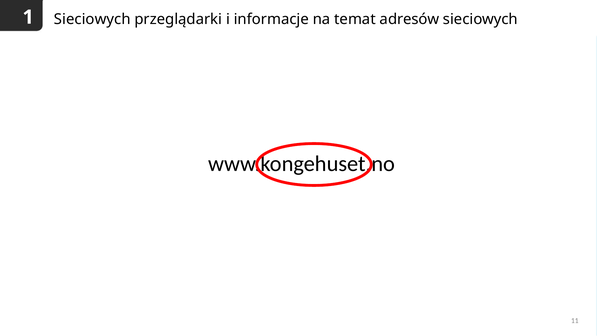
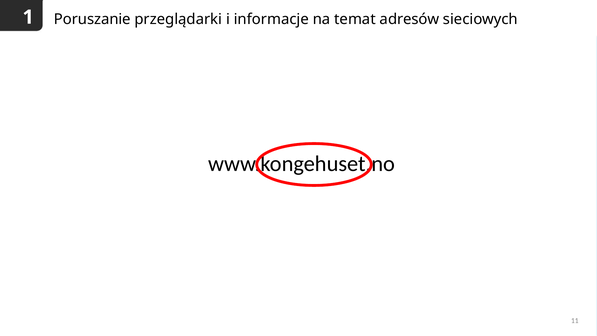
Sieciowych: Sieciowych -> Poruszanie (92, 19)
